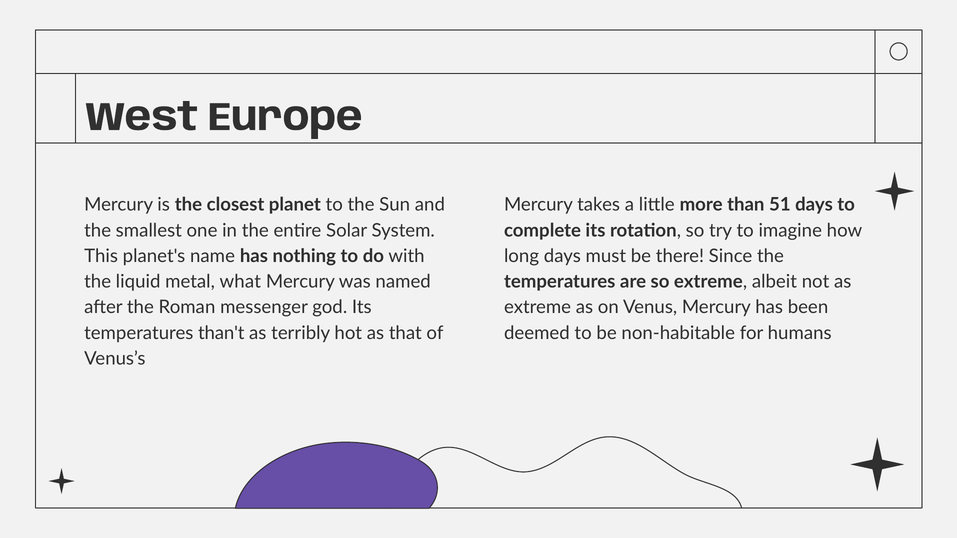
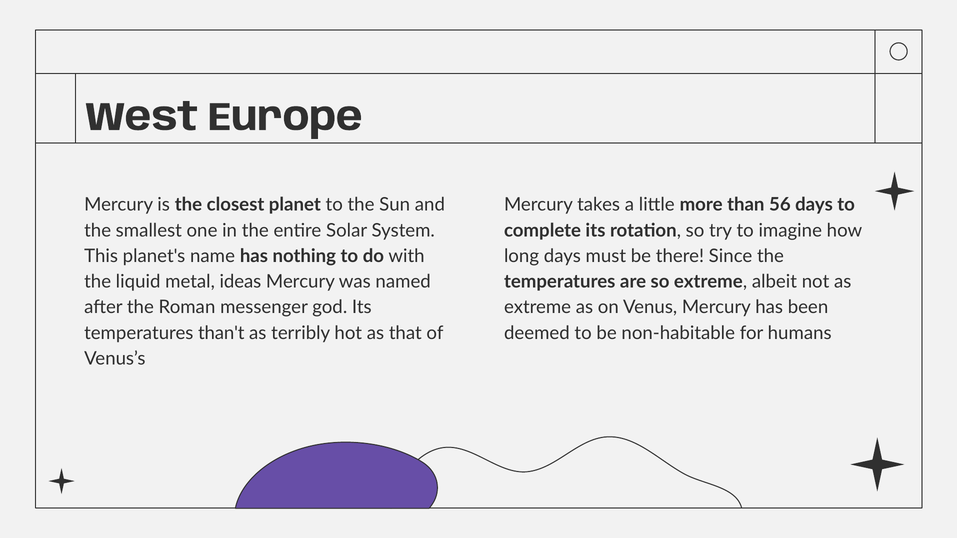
51: 51 -> 56 (780, 205)
what: what -> ideas (240, 282)
